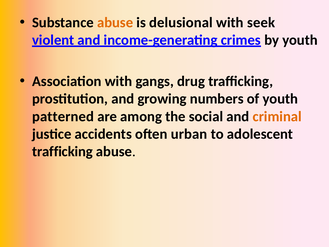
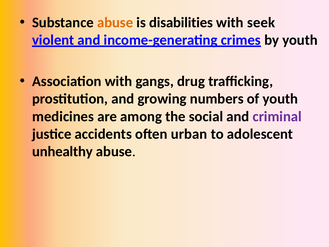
delusional: delusional -> disabilities (181, 22)
patterned: patterned -> medicines (63, 116)
criminal colour: orange -> purple (277, 116)
trafficking: trafficking -> unhealthy (62, 151)
